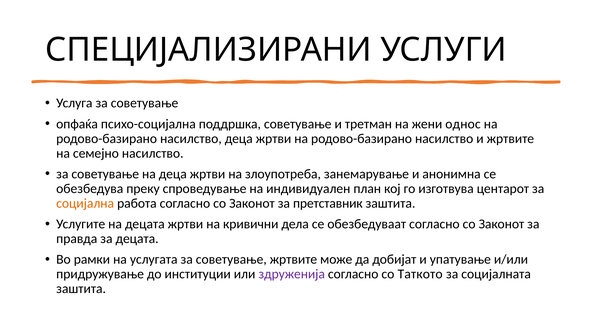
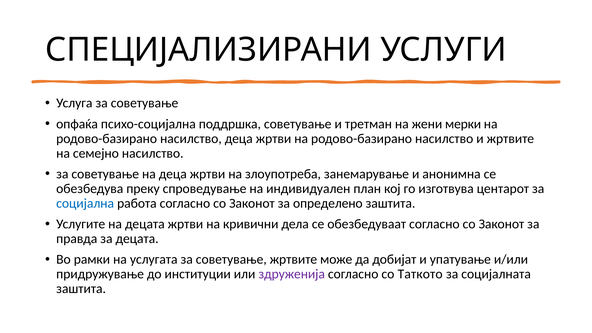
однос: однос -> мерки (463, 124)
социјална colour: orange -> blue (85, 203)
претставник: претставник -> определено (328, 203)
